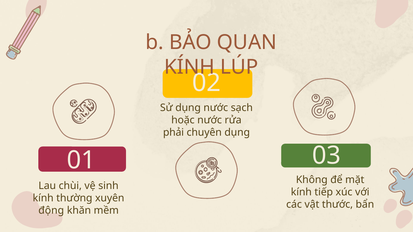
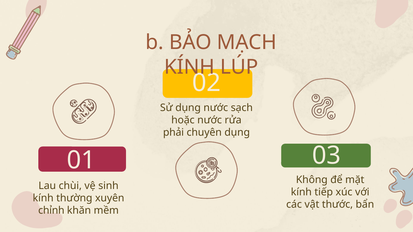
QUAN: QUAN -> MẠCH (247, 42)
động: động -> chỉnh (51, 211)
